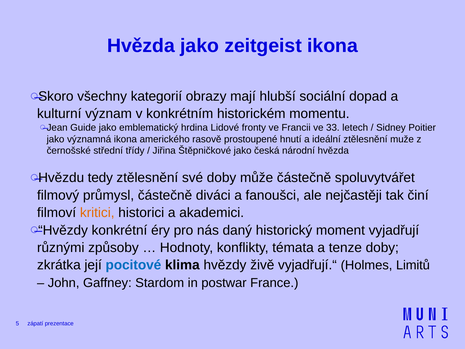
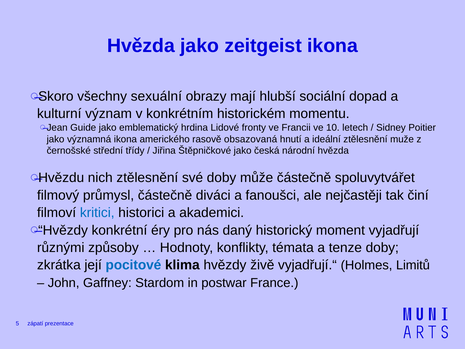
kategorií: kategorií -> sexuální (156, 96)
33: 33 -> 10 (333, 127)
prostoupené: prostoupené -> obsazovaná (251, 139)
tedy: tedy -> nich (100, 178)
kritici colour: orange -> blue (97, 213)
